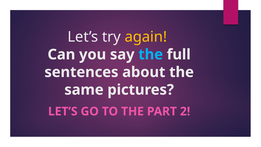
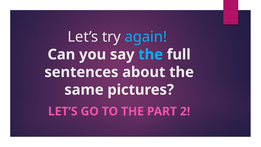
again colour: yellow -> light blue (146, 37)
